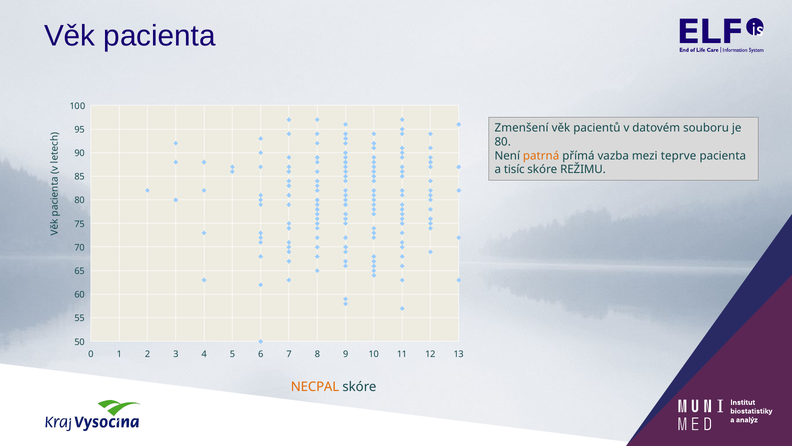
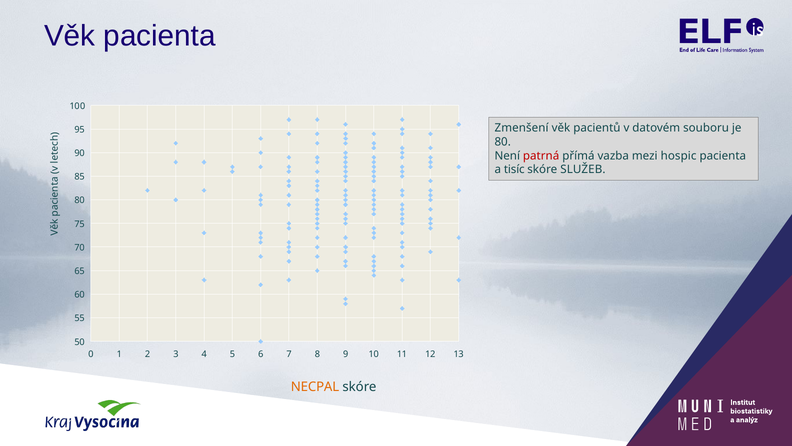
patrná colour: orange -> red (541, 156)
teprve: teprve -> hospic (679, 156)
REŽIMU: REŽIMU -> SLUŽEB (583, 169)
